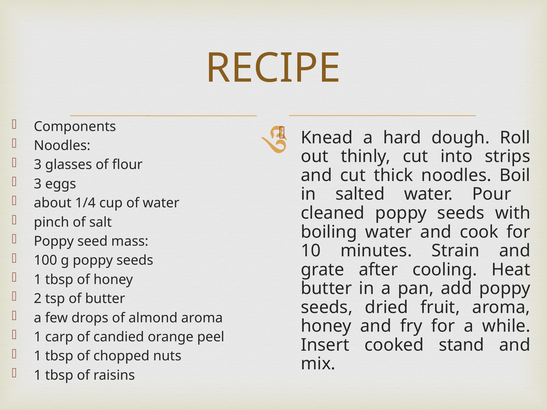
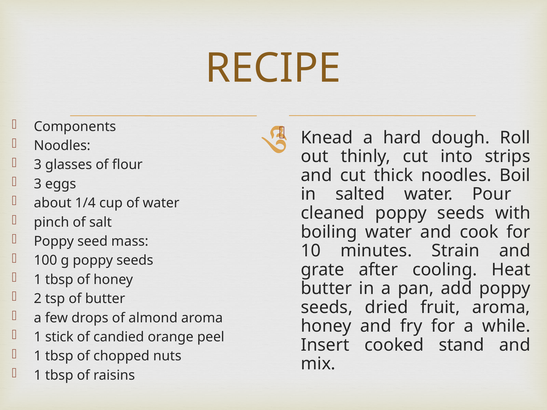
carp: carp -> stick (59, 337)
